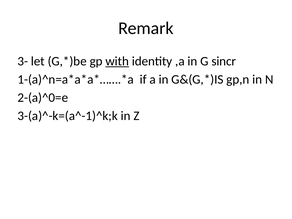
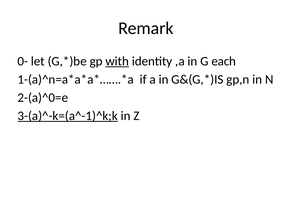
3-: 3- -> 0- (23, 61)
sincr: sincr -> each (224, 61)
3-(a)^-k=(a^-1)^k;k underline: none -> present (68, 116)
